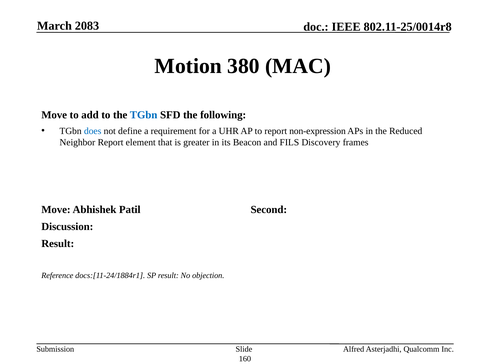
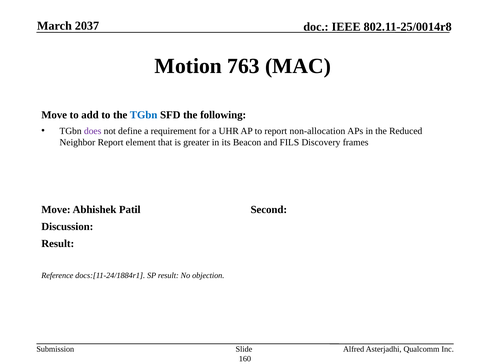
2083: 2083 -> 2037 (87, 26)
380: 380 -> 763 (243, 66)
does colour: blue -> purple (93, 131)
non-expression: non-expression -> non-allocation (317, 131)
